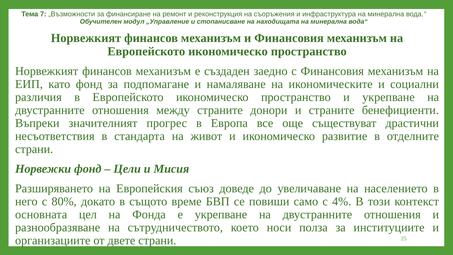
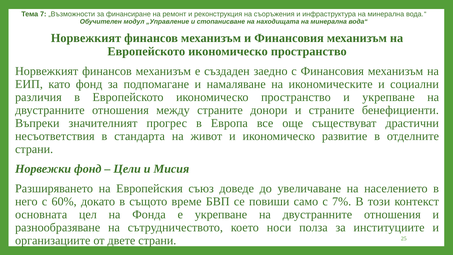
80%: 80% -> 60% (64, 201)
4%: 4% -> 7% (342, 201)
